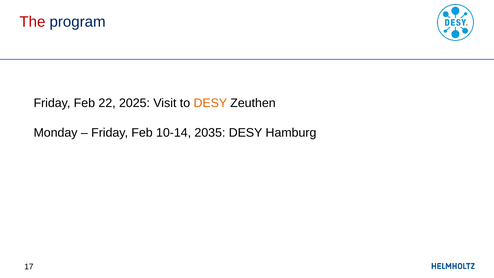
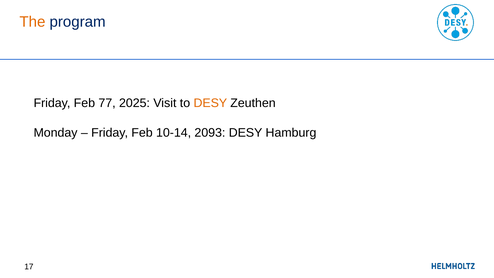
The colour: red -> orange (32, 22)
22: 22 -> 77 (107, 103)
2035: 2035 -> 2093 (210, 133)
